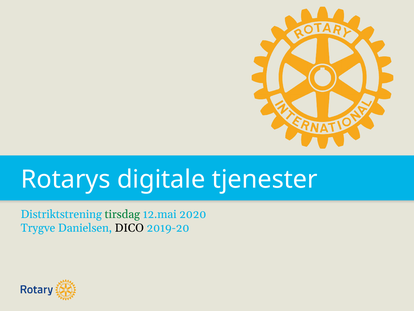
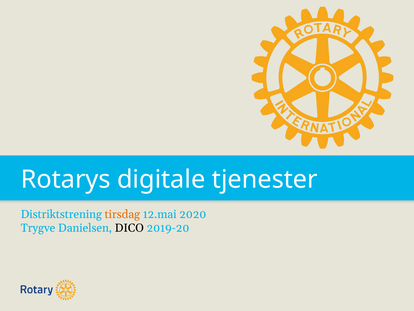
tirsdag colour: green -> orange (122, 214)
